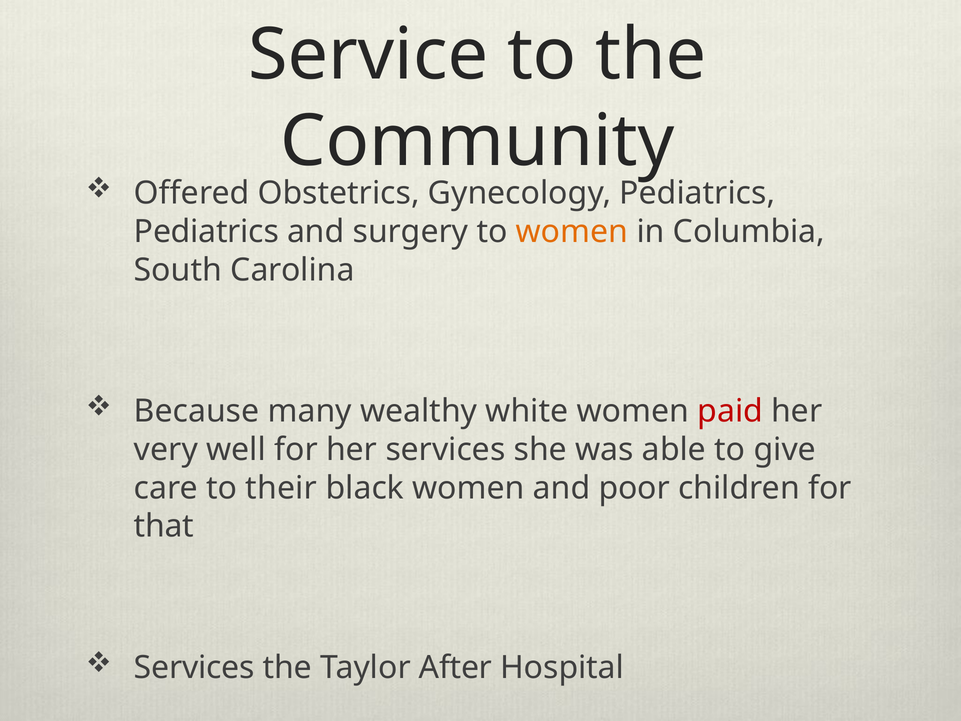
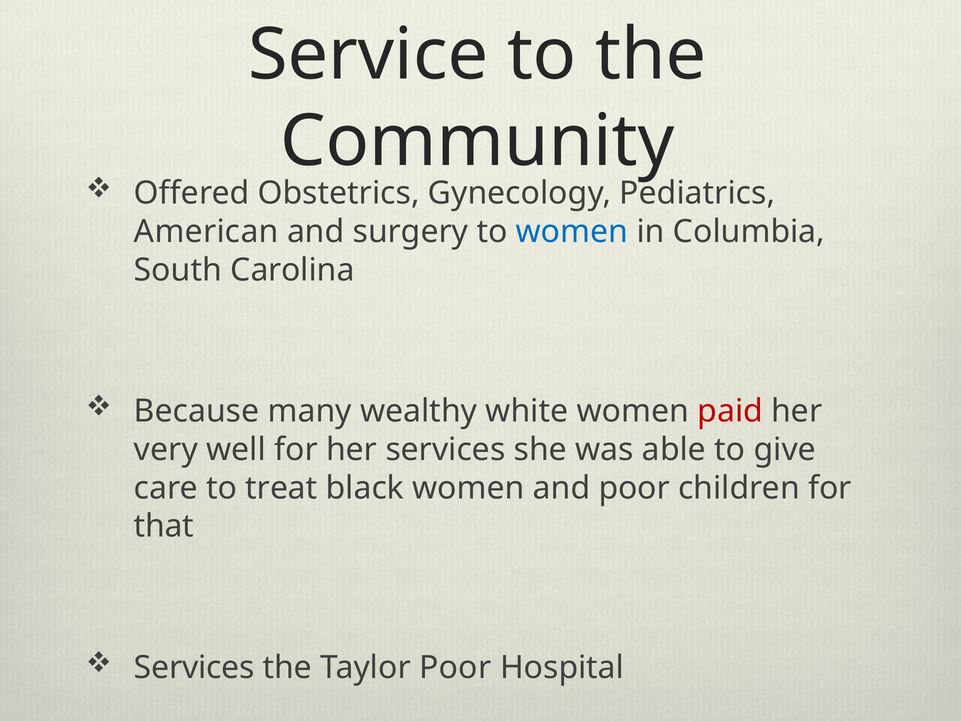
Pediatrics: Pediatrics -> American (206, 231)
women colour: orange -> blue (572, 231)
their: their -> treat (281, 488)
Taylor After: After -> Poor (455, 667)
